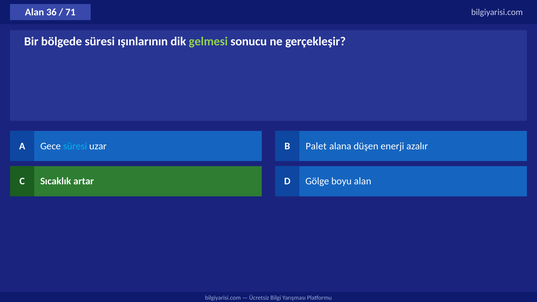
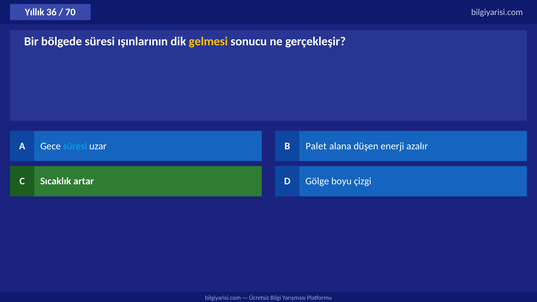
Alan: Alan -> Yıllık (35, 12)
71: 71 -> 70 (70, 12)
gelmesi colour: light green -> yellow (208, 41)
boyu alan: alan -> çizgi (363, 181)
